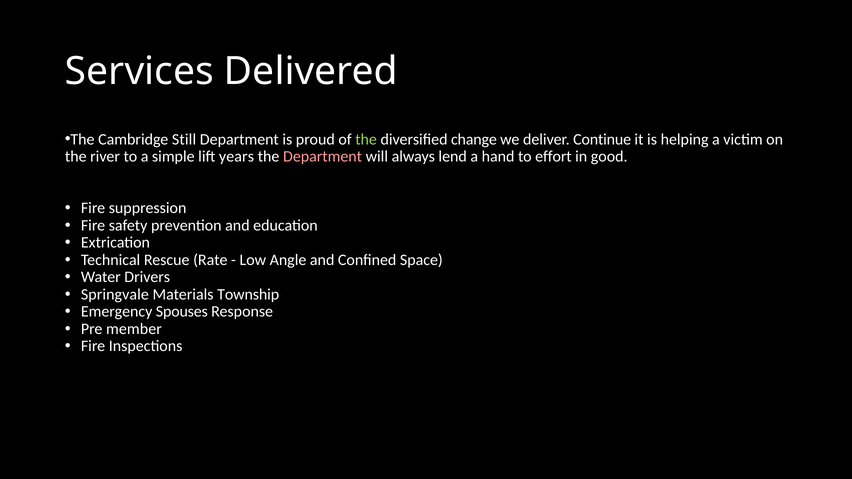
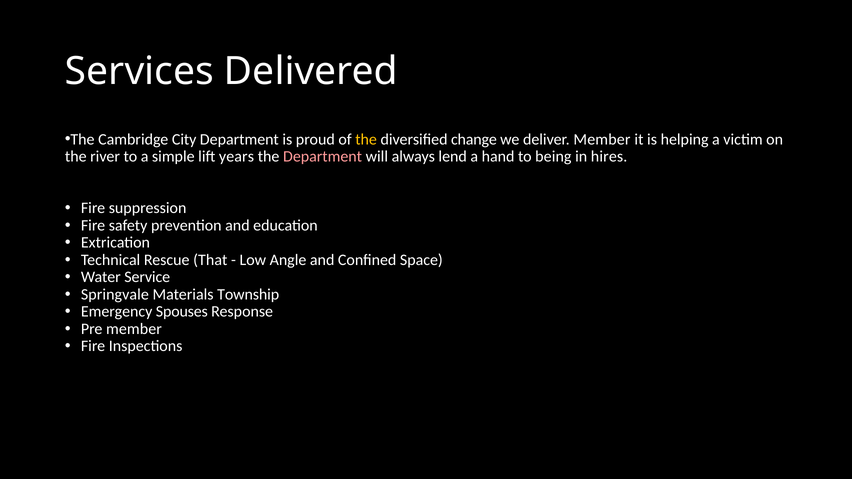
Still: Still -> City (184, 139)
the colour: light green -> yellow (366, 139)
deliver Continue: Continue -> Member (602, 139)
effort: effort -> being (553, 157)
good: good -> hires (609, 157)
Rate: Rate -> That (210, 260)
Drivers: Drivers -> Service (147, 277)
